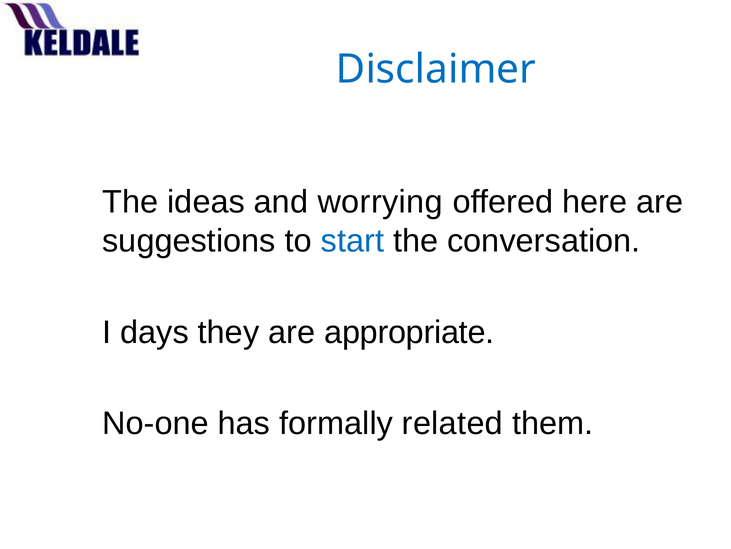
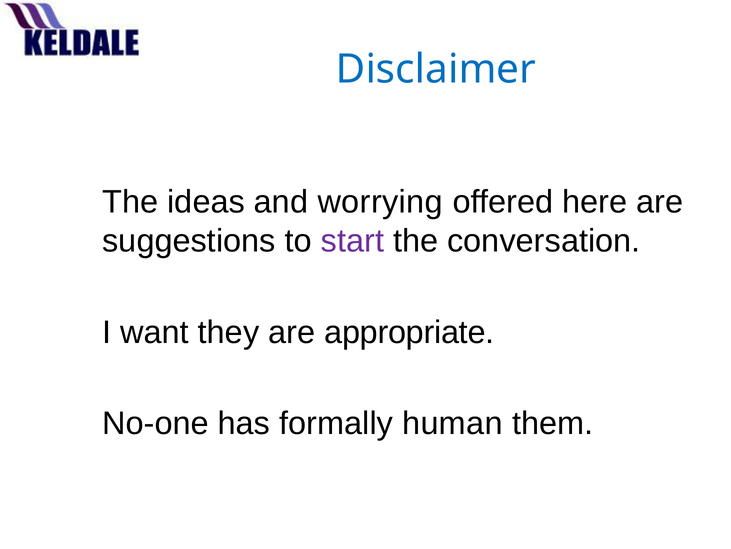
start colour: blue -> purple (352, 241)
days: days -> want (155, 332)
related: related -> human (452, 423)
